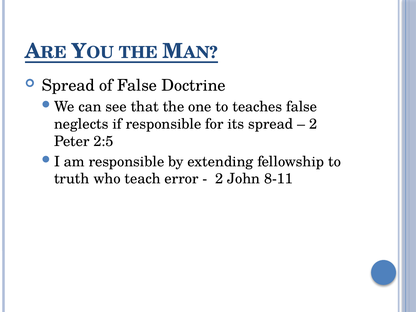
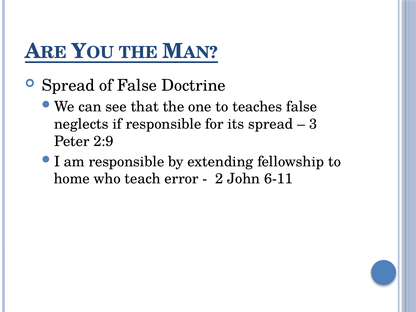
2: 2 -> 3 (313, 124)
2:5: 2:5 -> 2:9 (103, 141)
truth: truth -> home (72, 179)
8-11: 8-11 -> 6-11 (279, 179)
